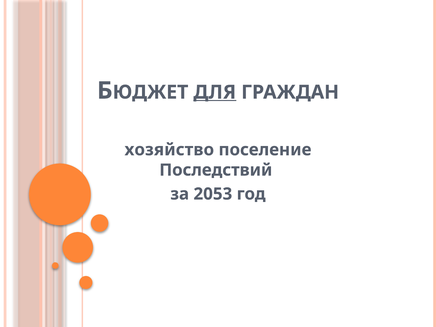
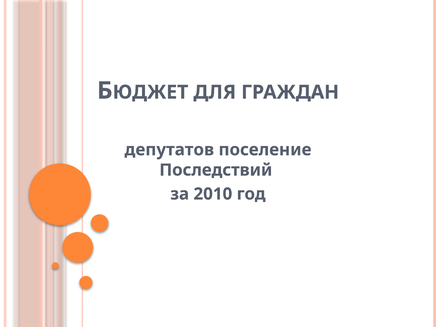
ДЛЯ underline: present -> none (215, 92)
хозяйство: хозяйство -> депутатов (169, 150)
2053: 2053 -> 2010 (213, 194)
